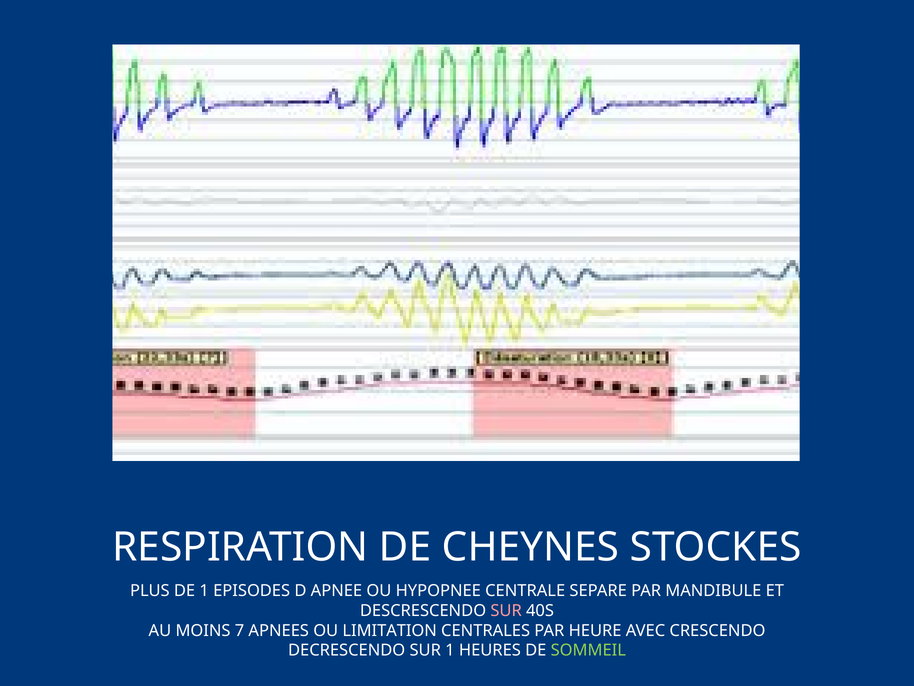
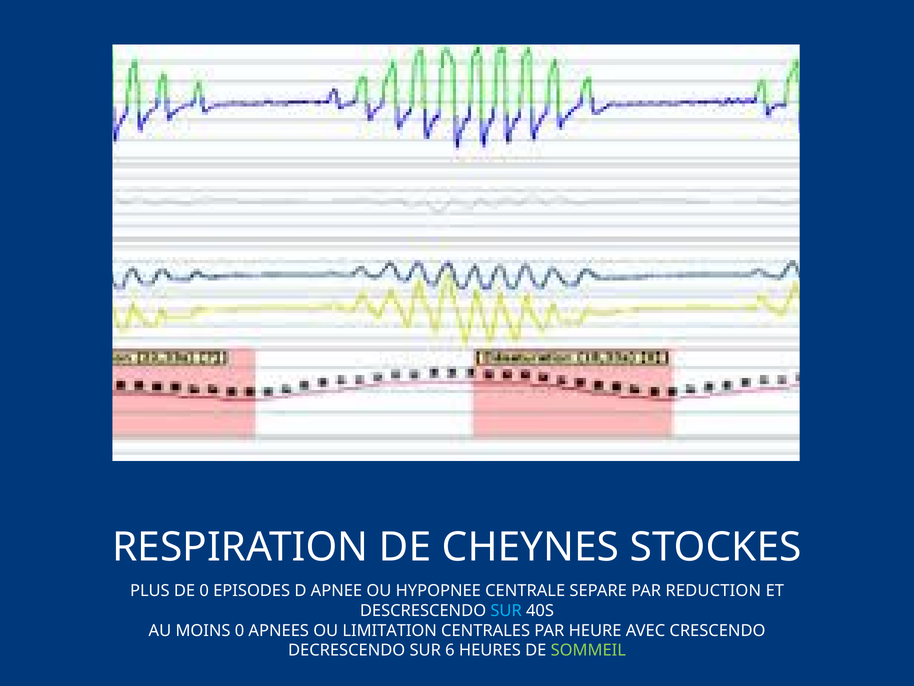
DE 1: 1 -> 0 (204, 590)
MANDIBULE: MANDIBULE -> REDUCTION (713, 590)
SUR colour: pink -> light blue (506, 610)
MOINS 7: 7 -> 0 (239, 630)
SUR 1: 1 -> 6 (450, 650)
